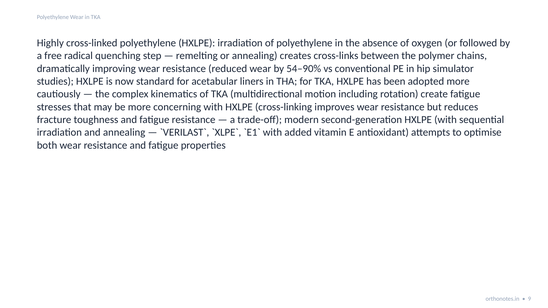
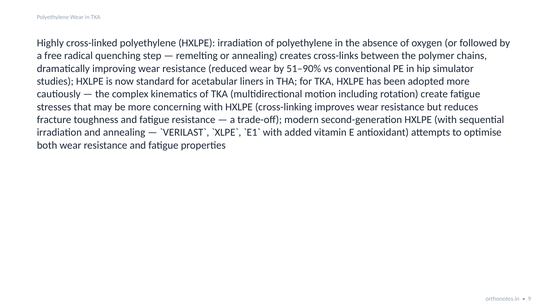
54–90%: 54–90% -> 51–90% (304, 69)
